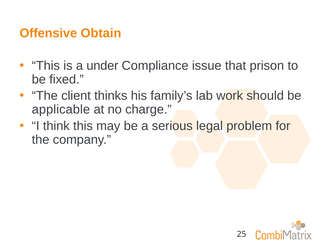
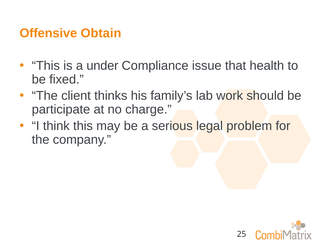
prison: prison -> health (267, 65)
applicable: applicable -> participate (61, 109)
